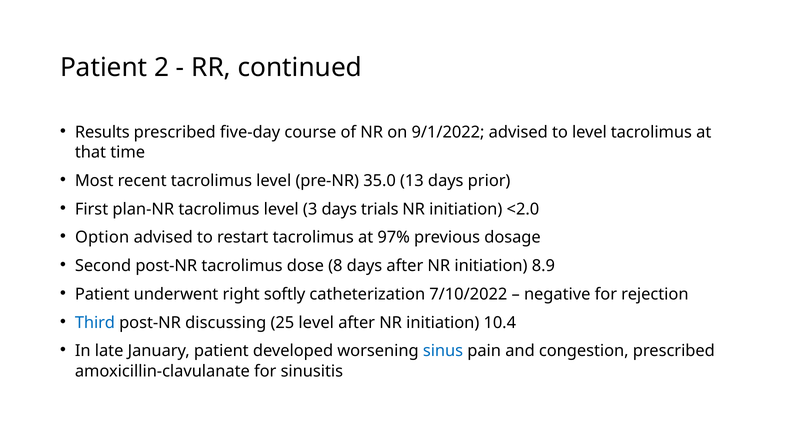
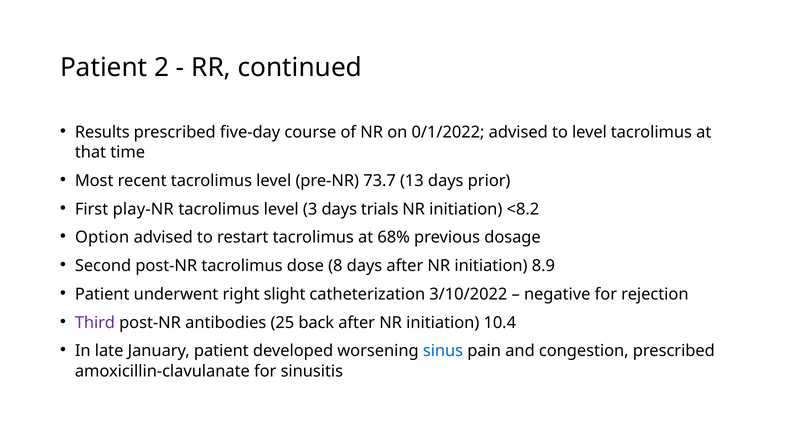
9/1/2022: 9/1/2022 -> 0/1/2022 (448, 132)
35.0: 35.0 -> 73.7 (380, 181)
plan-NR: plan-NR -> play-NR (143, 209)
<2.0: <2.0 -> <8.2 (523, 209)
97%: 97% -> 68% (394, 237)
softly: softly -> slight (285, 294)
7/10/2022: 7/10/2022 -> 3/10/2022 (468, 294)
Third colour: blue -> purple (95, 322)
discussing: discussing -> antibodies (226, 322)
25 level: level -> back (316, 322)
